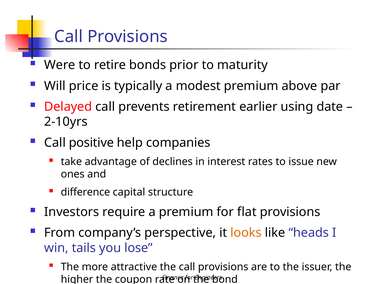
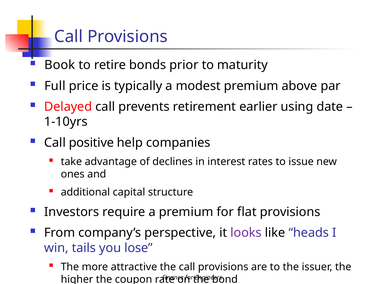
Were: Were -> Book (60, 65)
Will: Will -> Full (55, 86)
2-10yrs: 2-10yrs -> 1-10yrs (66, 122)
difference: difference -> additional (85, 192)
looks colour: orange -> purple (246, 232)
